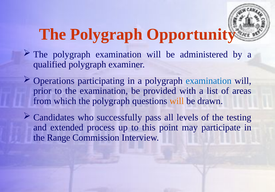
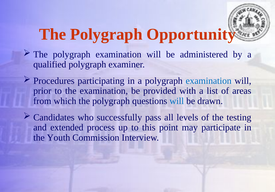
Operations: Operations -> Procedures (54, 81)
will colour: orange -> blue (177, 101)
Range: Range -> Youth (59, 137)
